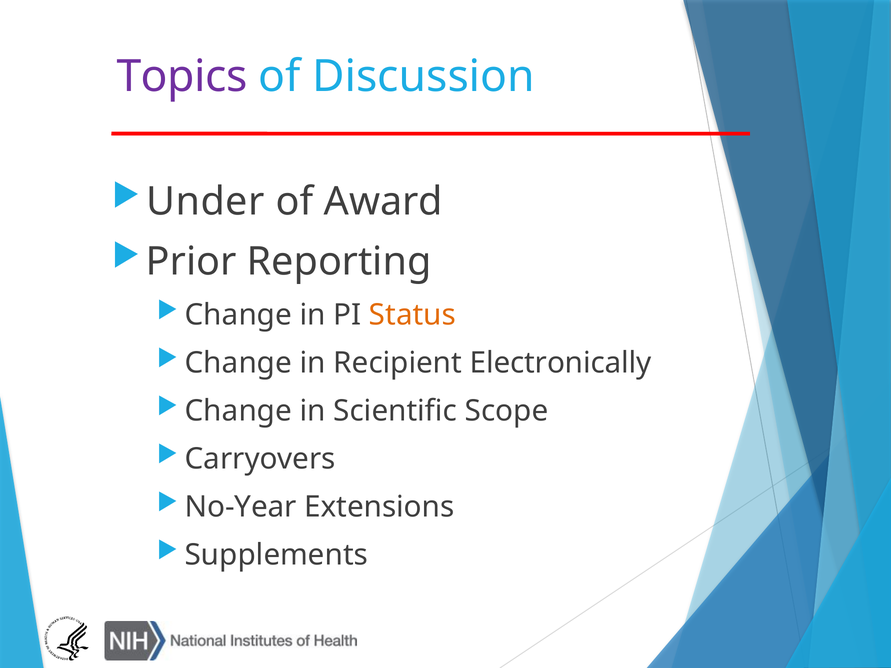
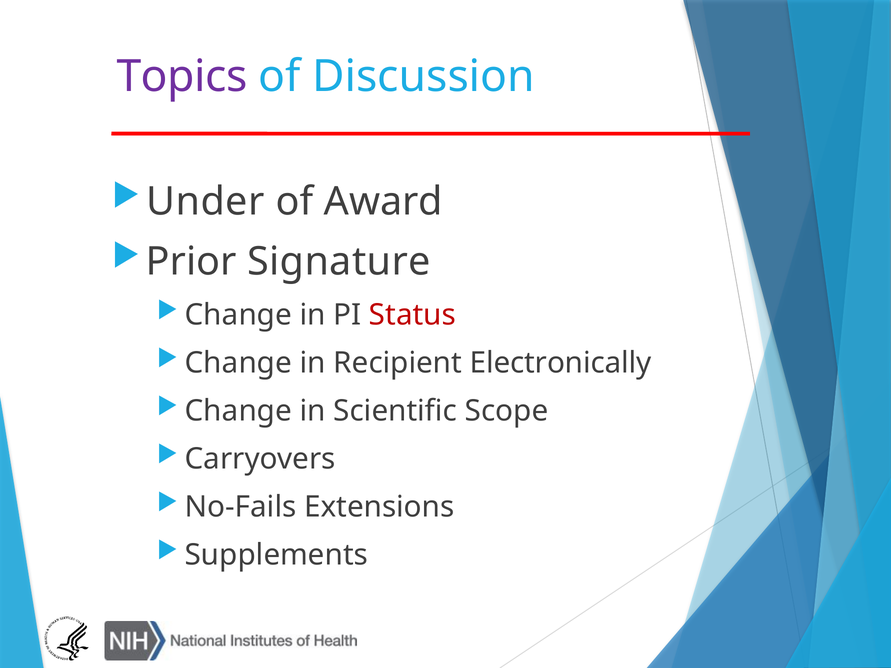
Reporting: Reporting -> Signature (339, 262)
Status colour: orange -> red (412, 315)
No-Year: No-Year -> No-Fails (241, 507)
